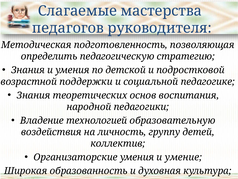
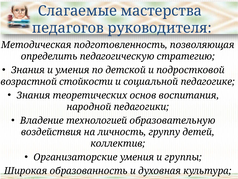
поддержки: поддержки -> стойкости (86, 81)
умение: умение -> группы (183, 157)
